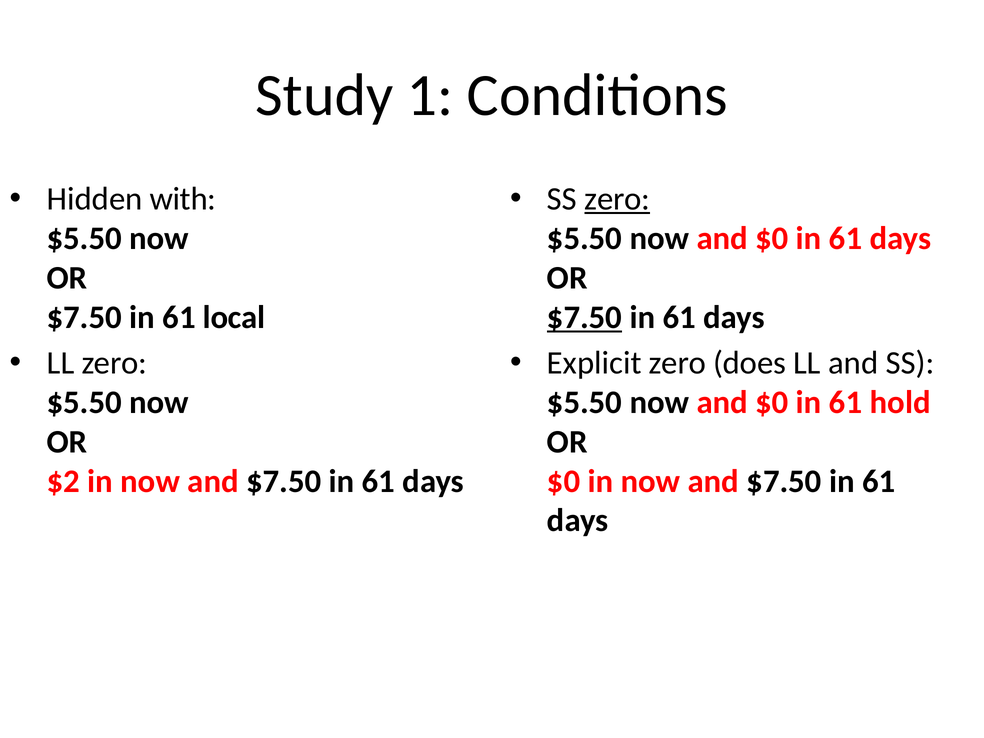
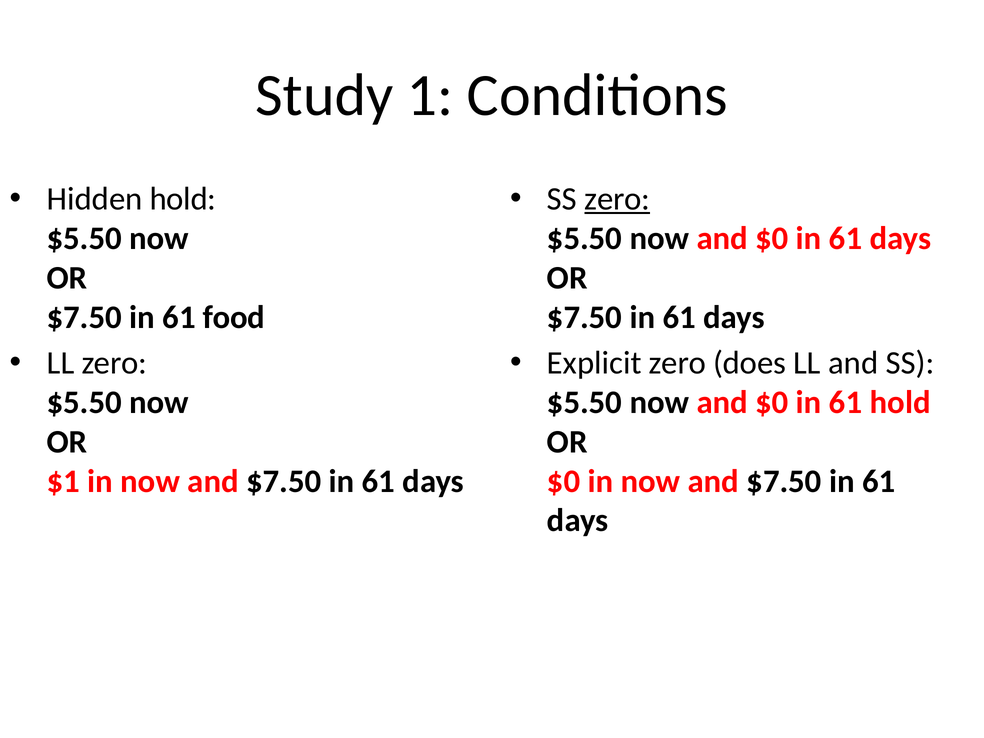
Hidden with: with -> hold (183, 199)
local: local -> food (234, 317)
$7.50 underline: present -> none (585, 317)
$2: $2 -> $1 (63, 481)
